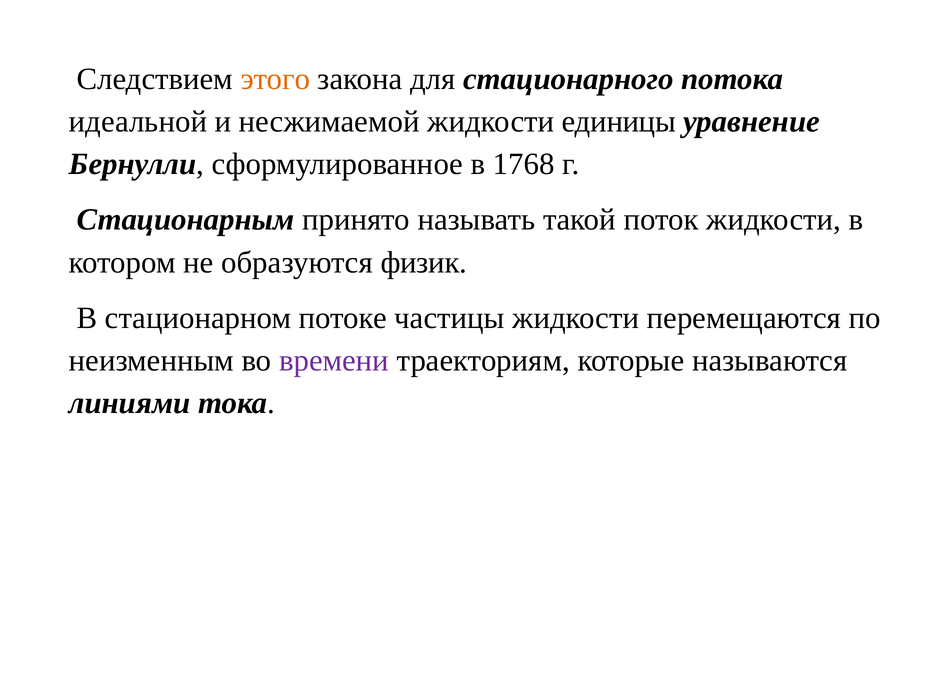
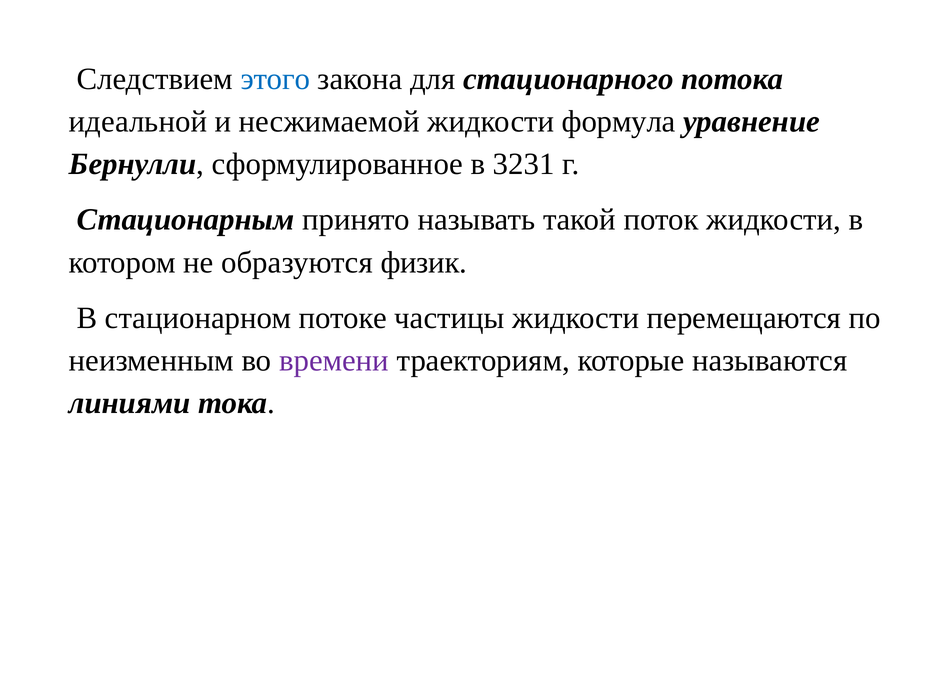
этого colour: orange -> blue (275, 79)
единицы: единицы -> формула (619, 122)
1768: 1768 -> 3231 (524, 164)
